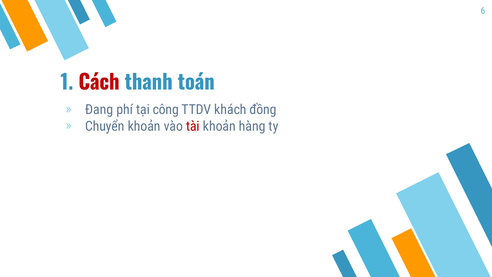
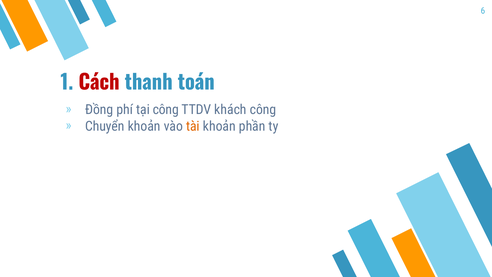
Đang: Đang -> Đồng (99, 110)
khách đồng: đồng -> công (263, 110)
tài colour: red -> orange (193, 126)
hàng: hàng -> phần (252, 126)
